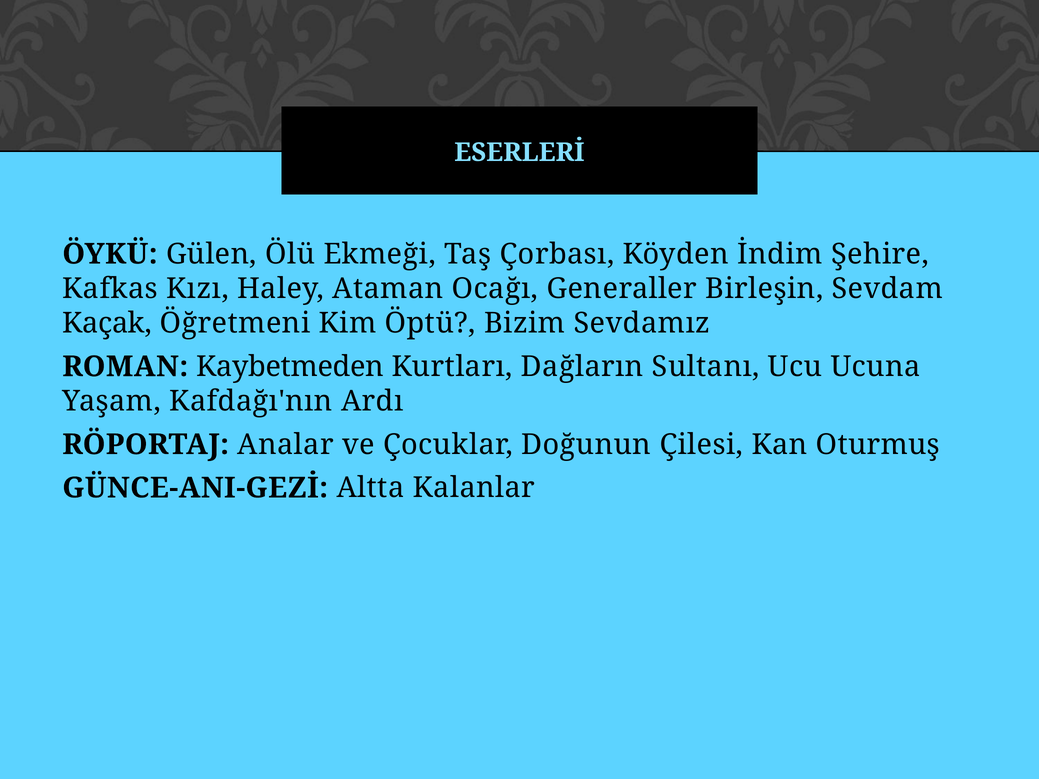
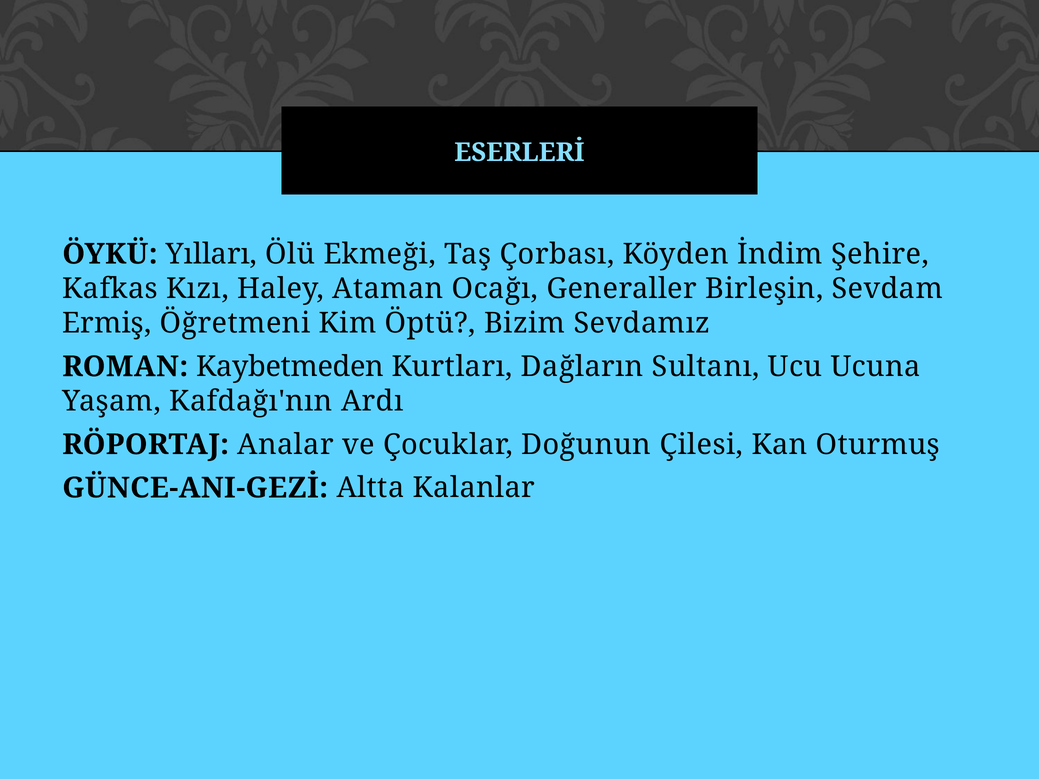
Gülen: Gülen -> Yılları (212, 254)
Kaçak: Kaçak -> Ermiş (107, 323)
